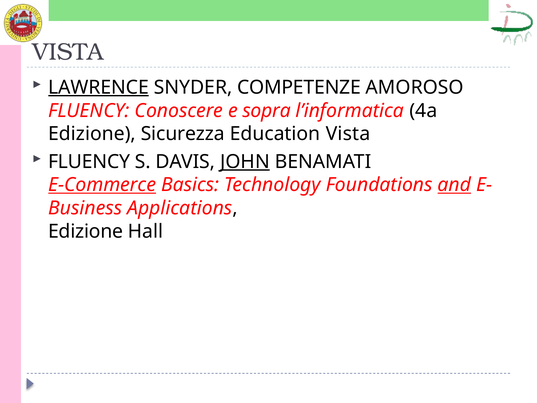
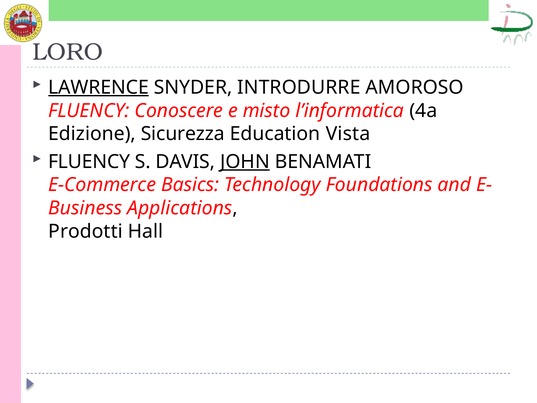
VISTA: VISTA -> LORO (68, 52)
COMPETENZE: COMPETENZE -> INTRODURRE (299, 87)
sopra: sopra -> misto (267, 111)
E-Commerce underline: present -> none (102, 185)
and underline: present -> none (454, 185)
Edizione: Edizione -> Prodotti (85, 231)
